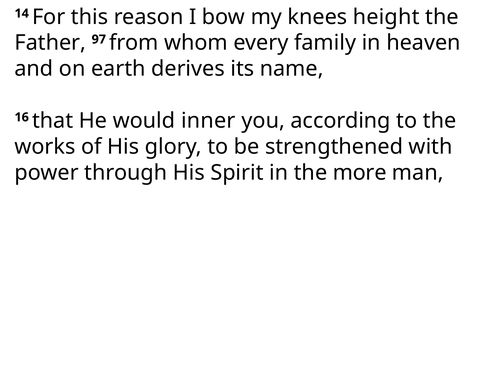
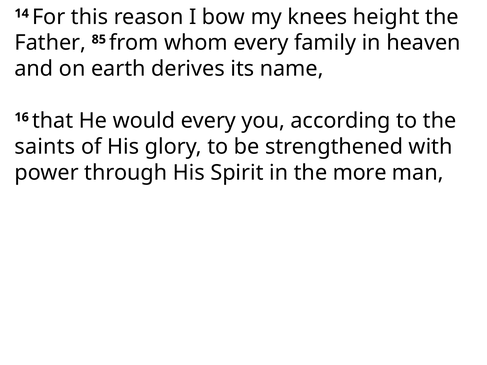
97: 97 -> 85 (99, 39)
would inner: inner -> every (208, 121)
works: works -> saints (45, 147)
